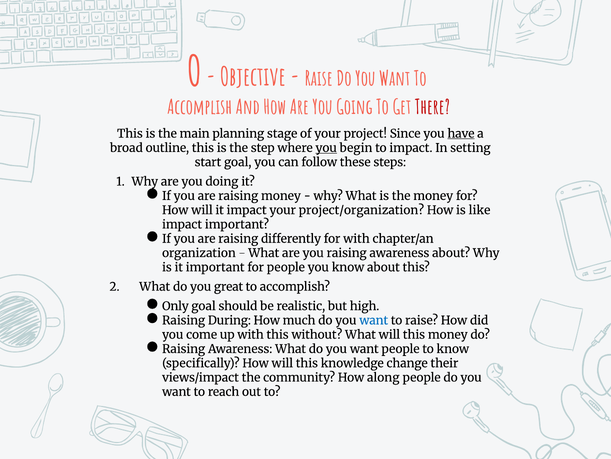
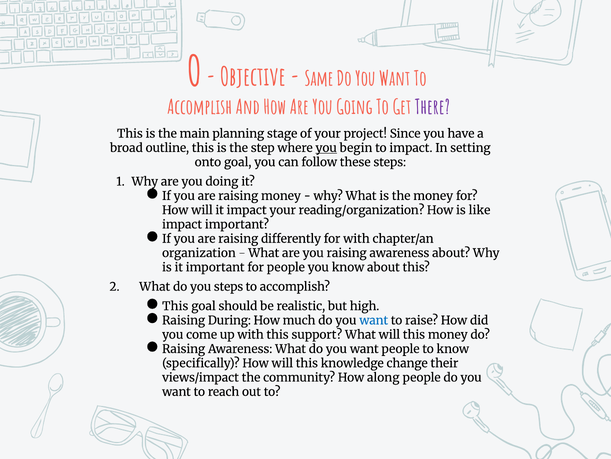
Raise: Raise -> Same (319, 79)
There colour: red -> purple (432, 108)
have underline: present -> none (461, 134)
start: start -> onto (208, 162)
project/organization: project/organization -> reading/organization (361, 210)
you great: great -> steps (229, 286)
Only: Only -> This (175, 306)
without: without -> support (317, 334)
